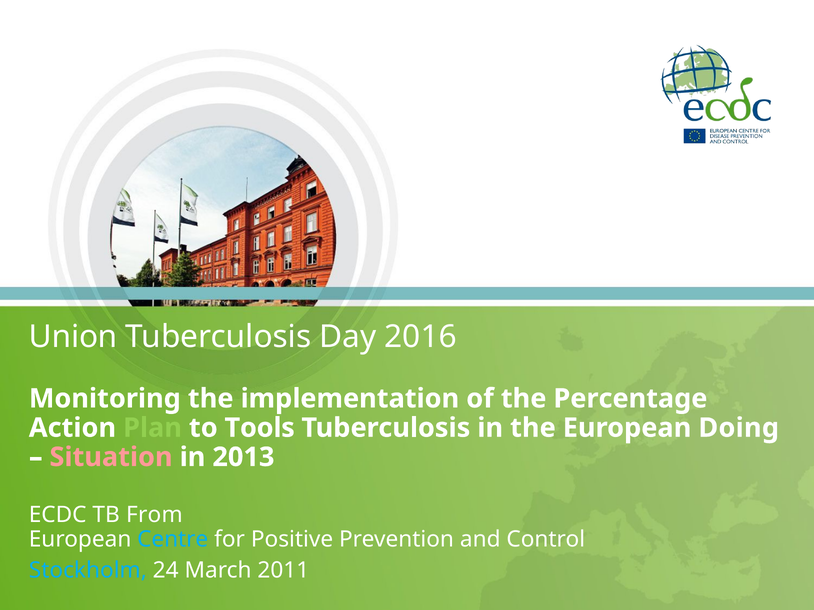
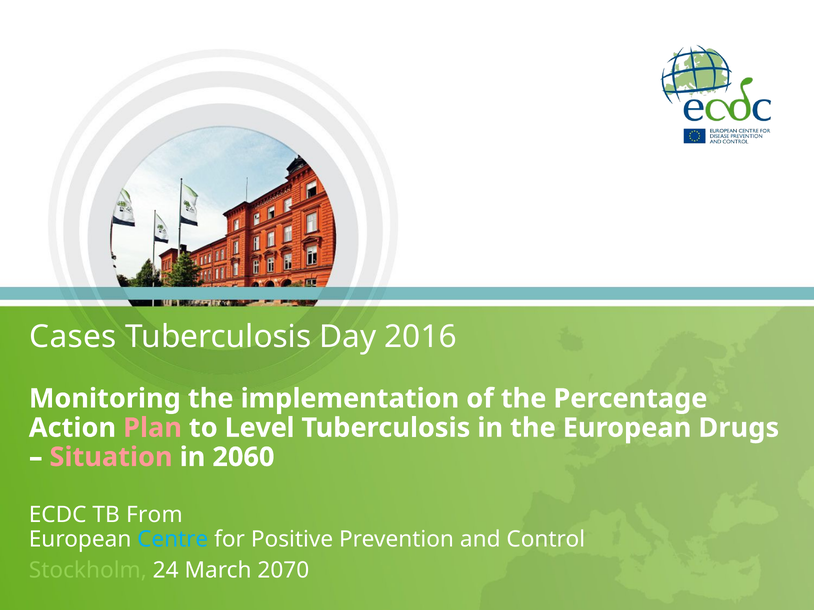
Union: Union -> Cases (73, 337)
Plan colour: light green -> pink (153, 428)
Tools: Tools -> Level (260, 428)
Doing: Doing -> Drugs (739, 428)
2013: 2013 -> 2060 (243, 457)
Stockholm colour: light blue -> light green (88, 571)
2011: 2011 -> 2070 (283, 571)
